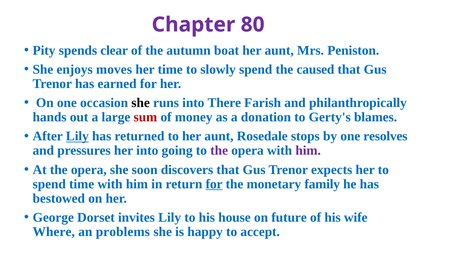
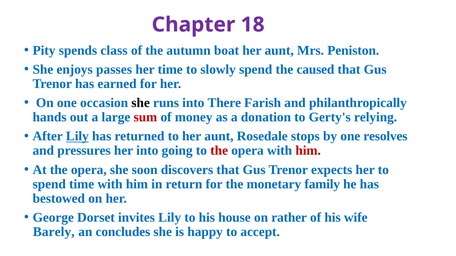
80: 80 -> 18 (253, 25)
clear: clear -> class (114, 50)
moves: moves -> passes (114, 70)
blames: blames -> relying (376, 117)
the colour: purple -> red (219, 151)
him colour: purple -> red (308, 151)
for underline: present -> none (214, 184)
future: future -> rather (289, 218)
Where: Where -> Barely (54, 232)
problems: problems -> concludes (123, 232)
